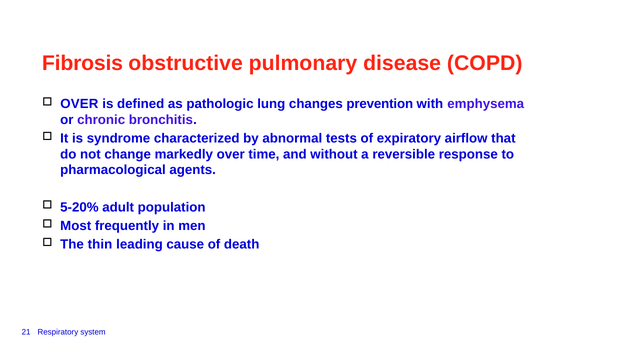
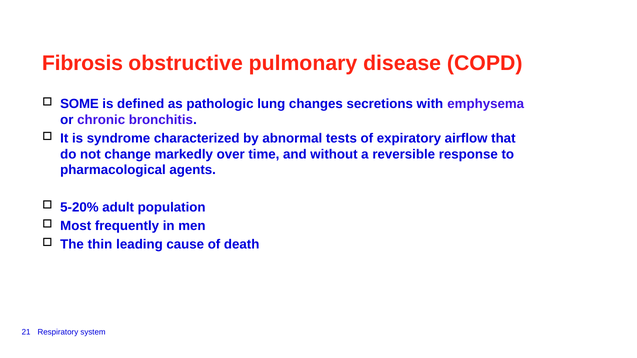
OVER: OVER -> SOME (79, 104)
prevention: prevention -> secretions (380, 104)
